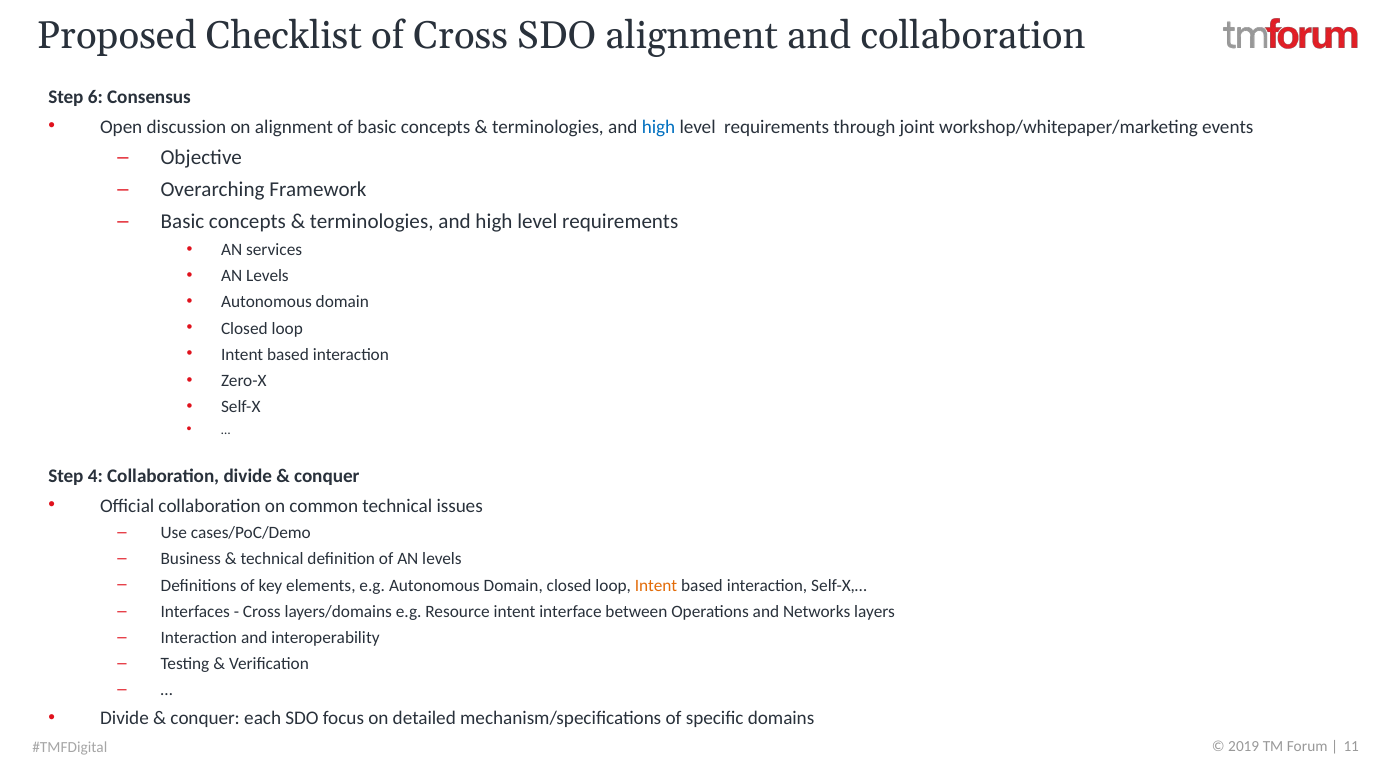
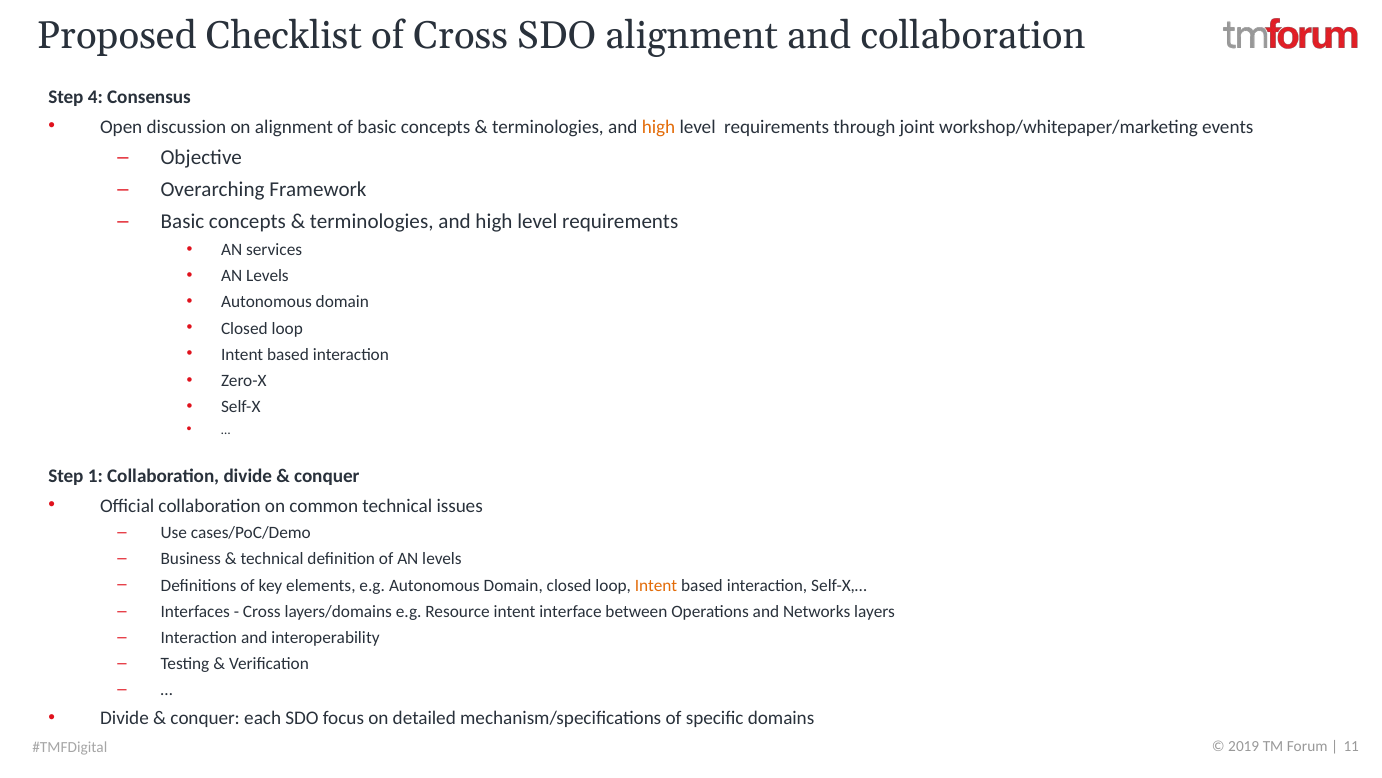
6: 6 -> 4 (95, 98)
high colour: blue -> orange (658, 127)
4: 4 -> 1 (95, 476)
